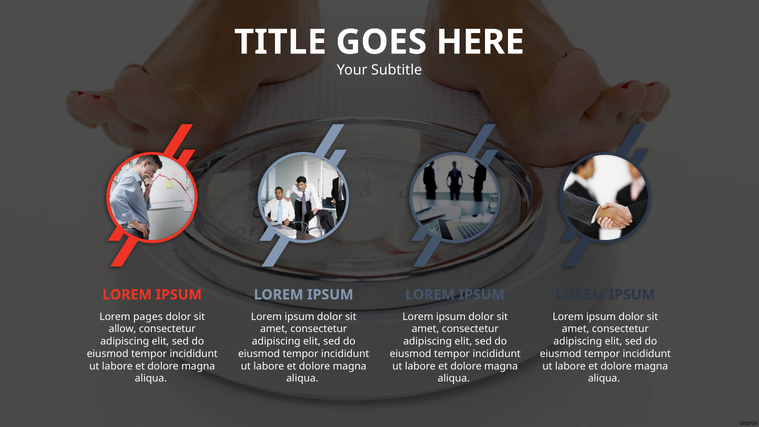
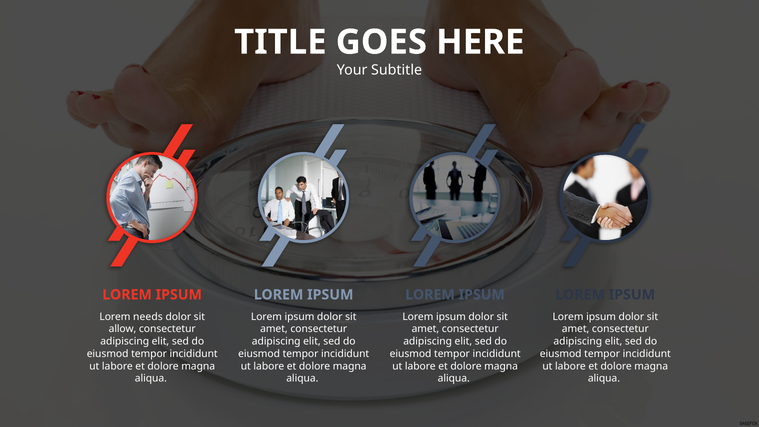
pages: pages -> needs (148, 317)
